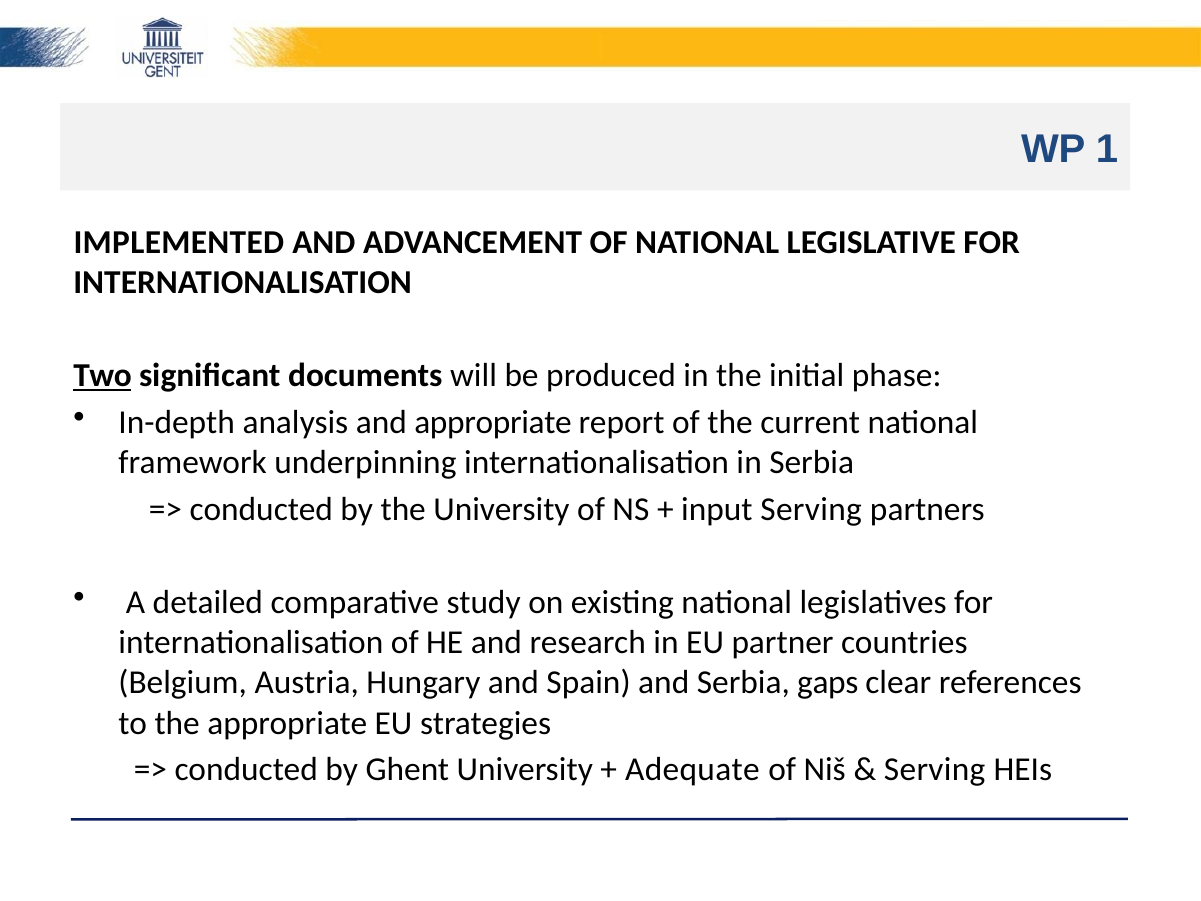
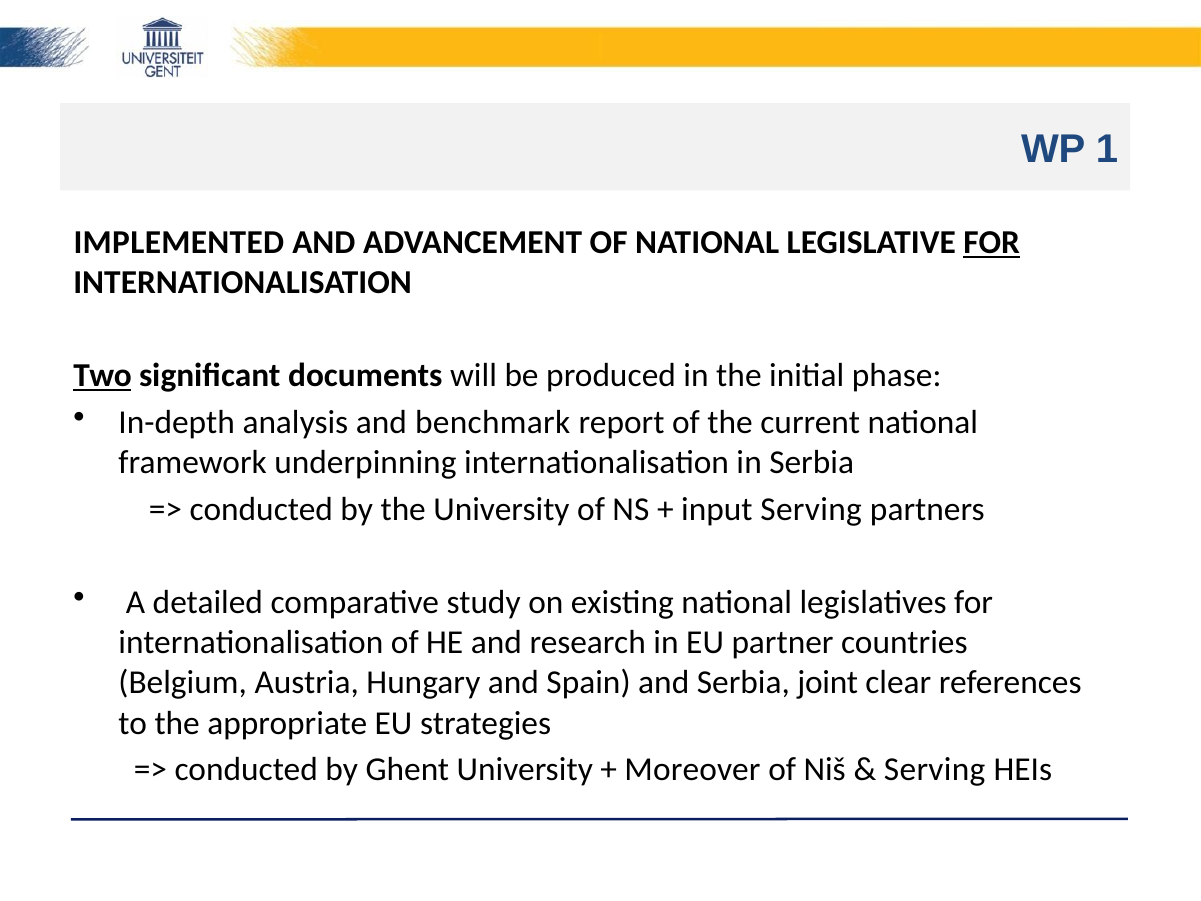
FOR underline: none -> present (992, 242)
and appropriate: appropriate -> benchmark (493, 422)
gaps: gaps -> joint (828, 683)
Adequate: Adequate -> Moreover (693, 770)
